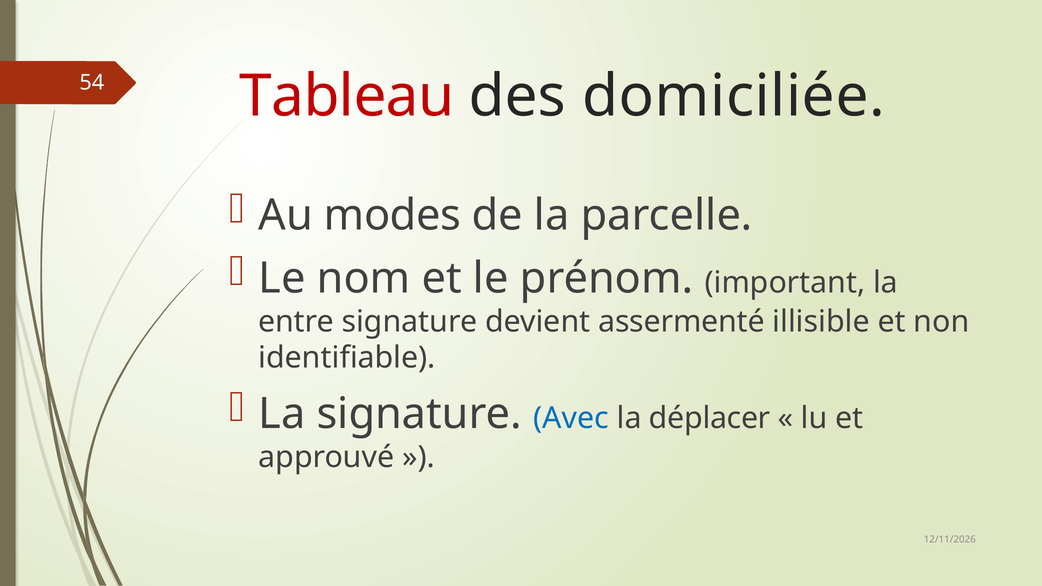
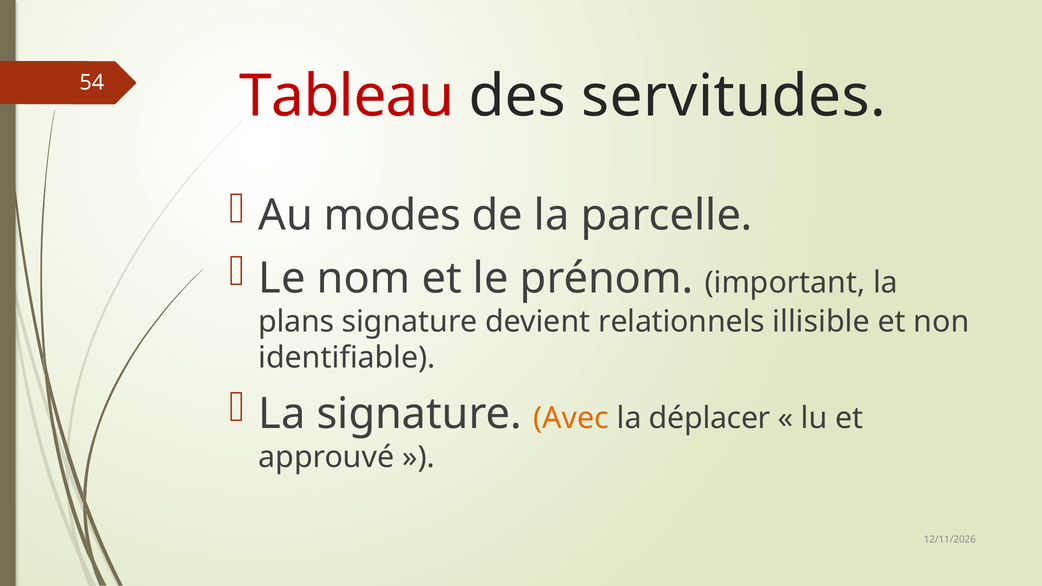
domiciliée: domiciliée -> servitudes (734, 97)
entre: entre -> plans (296, 322)
assermenté: assermenté -> relationnels (681, 322)
Avec colour: blue -> orange (571, 418)
